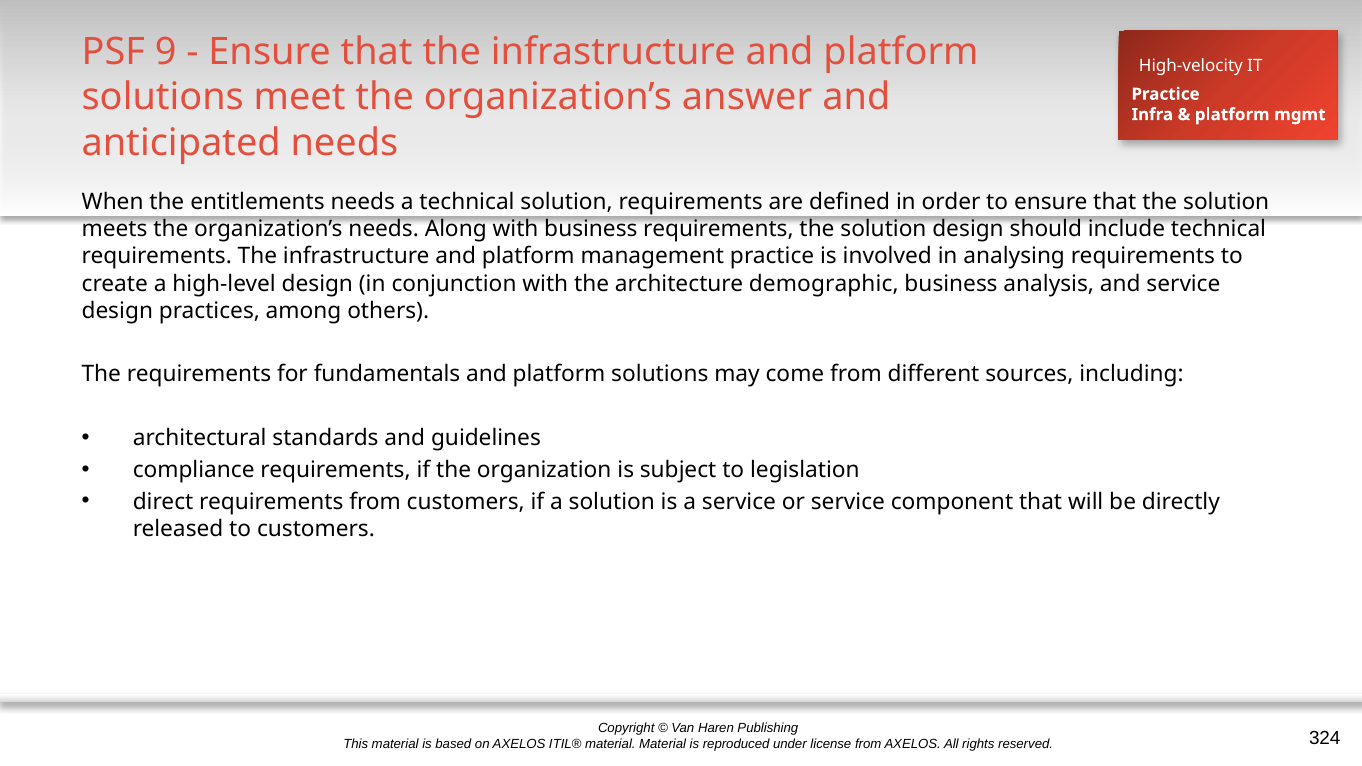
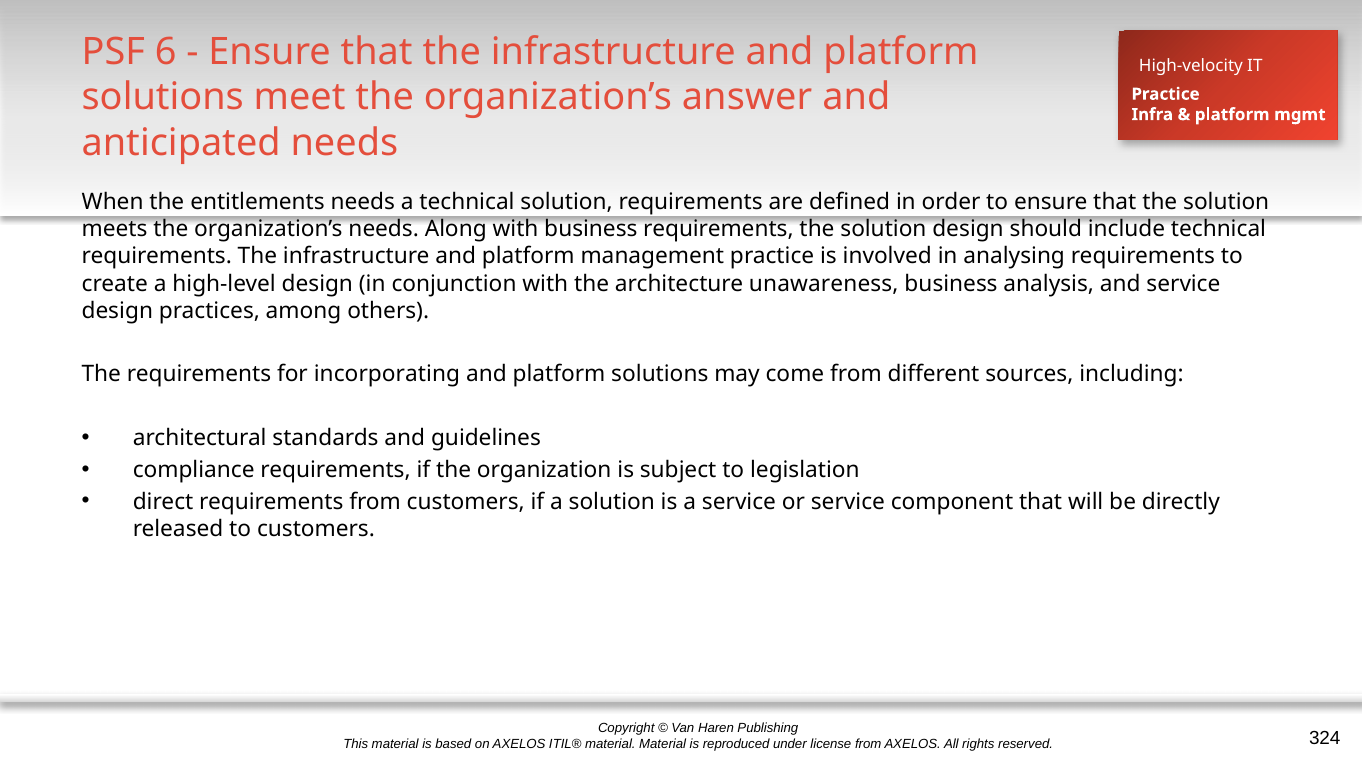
9: 9 -> 6 (166, 52)
demographic: demographic -> unawareness (824, 284)
fundamentals: fundamentals -> incorporating (387, 375)
